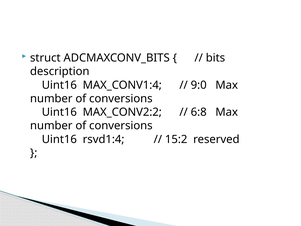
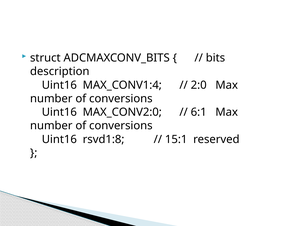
9:0: 9:0 -> 2:0 (199, 85)
MAX_CONV2:2: MAX_CONV2:2 -> MAX_CONV2:0 (122, 112)
6:8: 6:8 -> 6:1 (199, 112)
rsvd1:4: rsvd1:4 -> rsvd1:8 (104, 139)
15:2: 15:2 -> 15:1 (176, 139)
